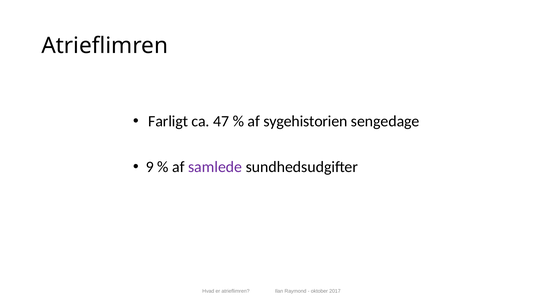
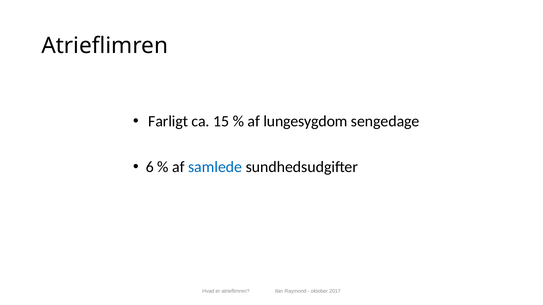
47: 47 -> 15 (221, 121)
sygehistorien: sygehistorien -> lungesygdom (306, 121)
9: 9 -> 6 (150, 167)
samlede colour: purple -> blue (215, 167)
